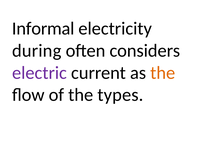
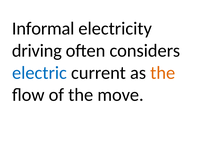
during: during -> driving (37, 51)
electric colour: purple -> blue (39, 73)
types: types -> move (121, 95)
